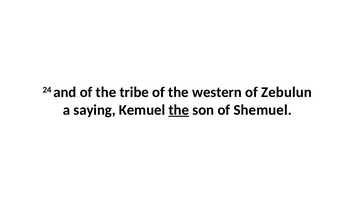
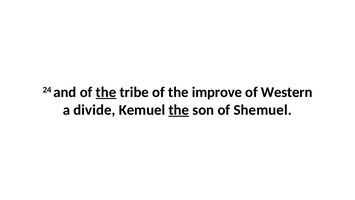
the underline: none -> present (106, 92)
western: western -> improve (217, 92)
Zebulun: Zebulun -> Western (287, 92)
saying: saying -> divide (94, 110)
